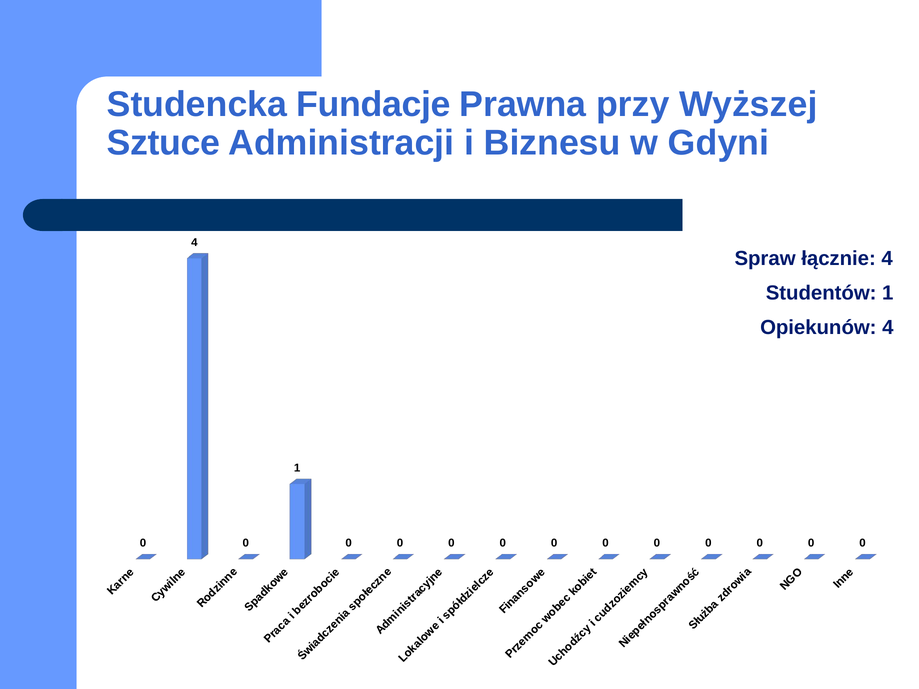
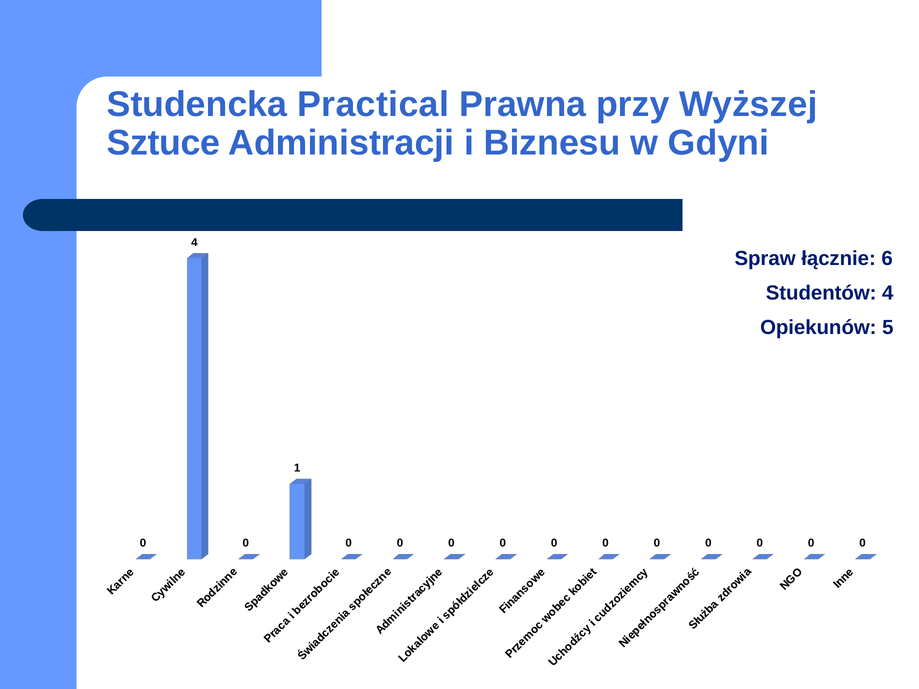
Fundacje: Fundacje -> Practical (373, 105)
łącznie 4: 4 -> 6 (887, 258)
Studentów 1: 1 -> 4 (888, 293)
Opiekunów 4: 4 -> 5 (888, 328)
